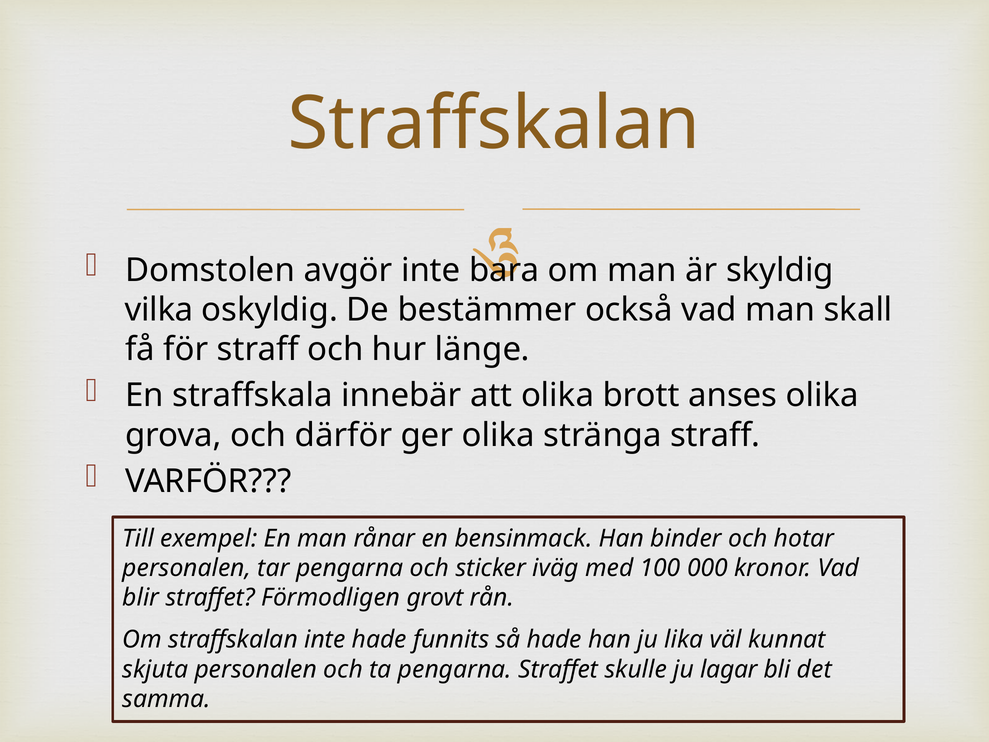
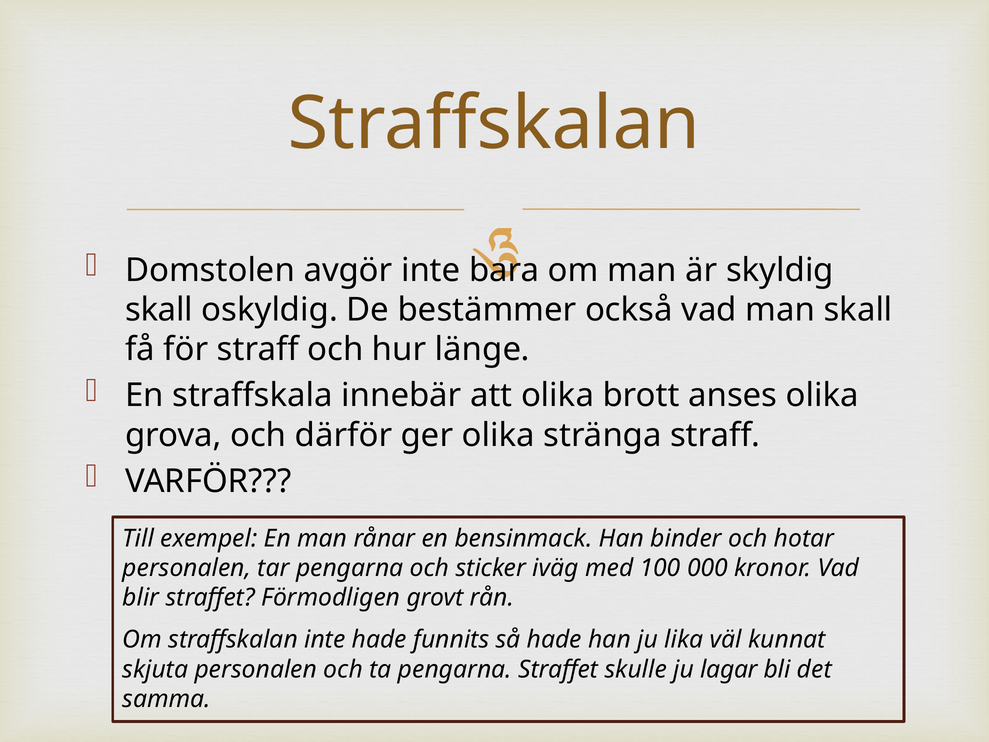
vilka: vilka -> skall (159, 310)
